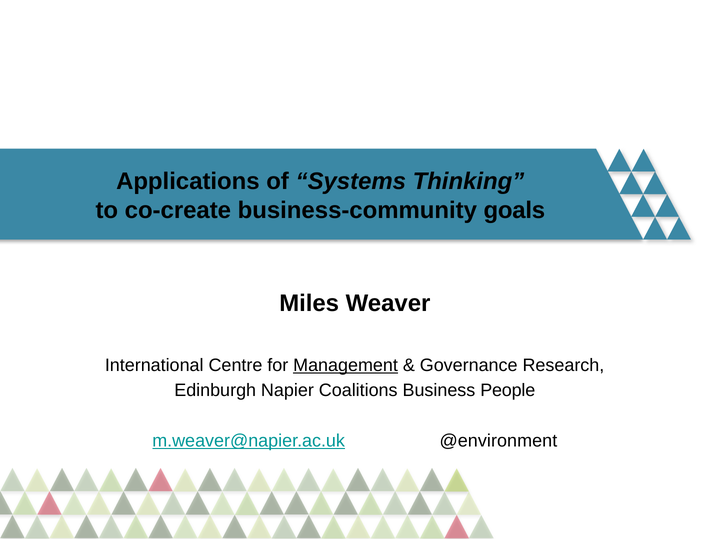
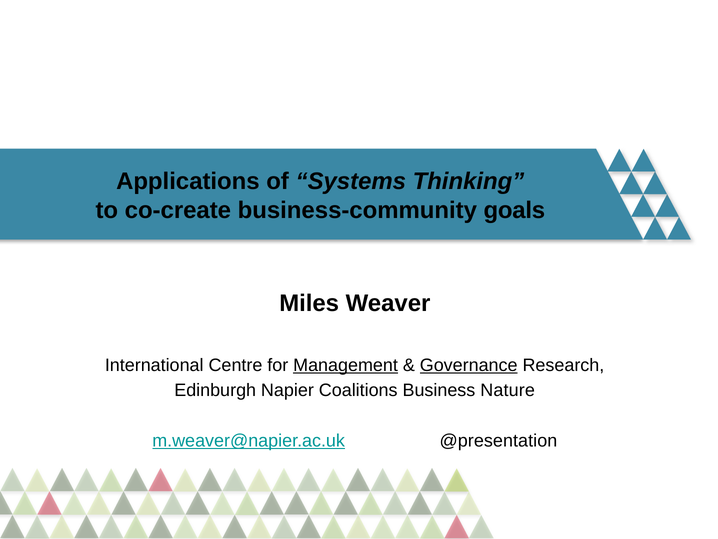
Governance underline: none -> present (469, 365)
People: People -> Nature (508, 390)
@environment: @environment -> @presentation (498, 440)
